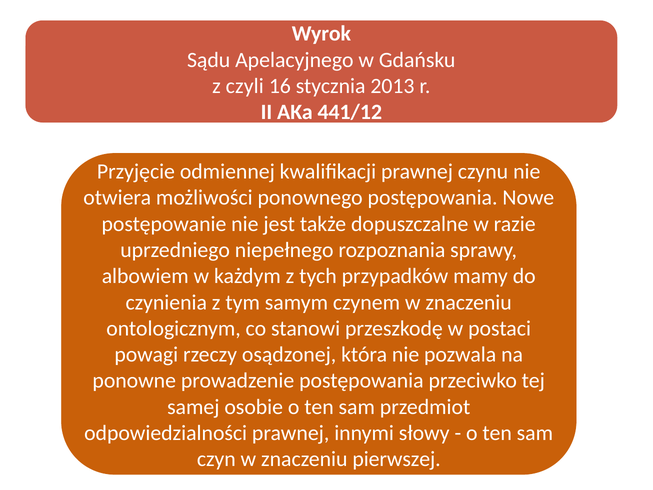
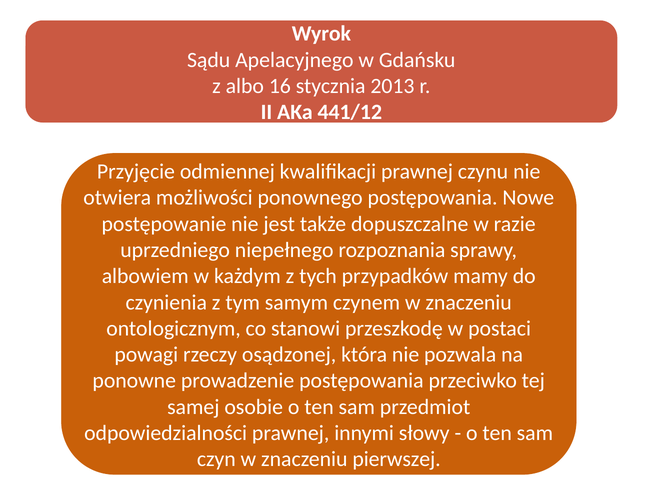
czyli: czyli -> albo (245, 86)
